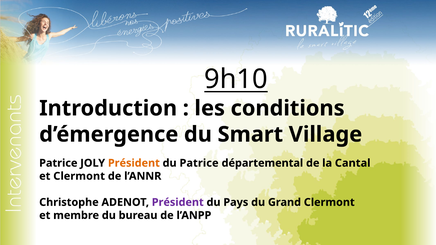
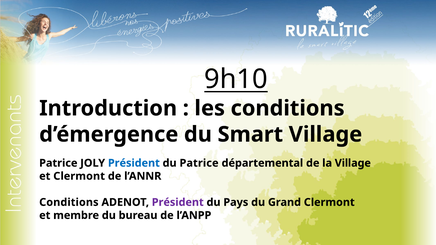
Président colour: orange -> blue (134, 163)
la Cantal: Cantal -> Village (353, 163)
Christophe: Christophe -> Conditions (69, 202)
